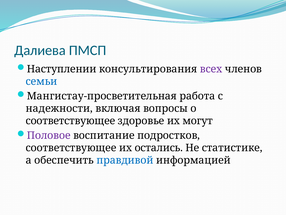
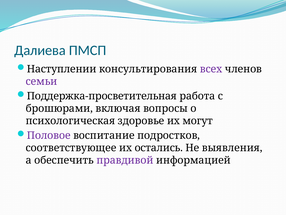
семьи colour: blue -> purple (42, 81)
Мангистау-просветительная: Мангистау-просветительная -> Поддержка-просветительная (102, 96)
надежности: надежности -> брошюрами (59, 108)
соответствующее: соответствующее -> психологическая (70, 121)
статистике: статистике -> выявления (232, 148)
правдивой colour: blue -> purple (125, 160)
